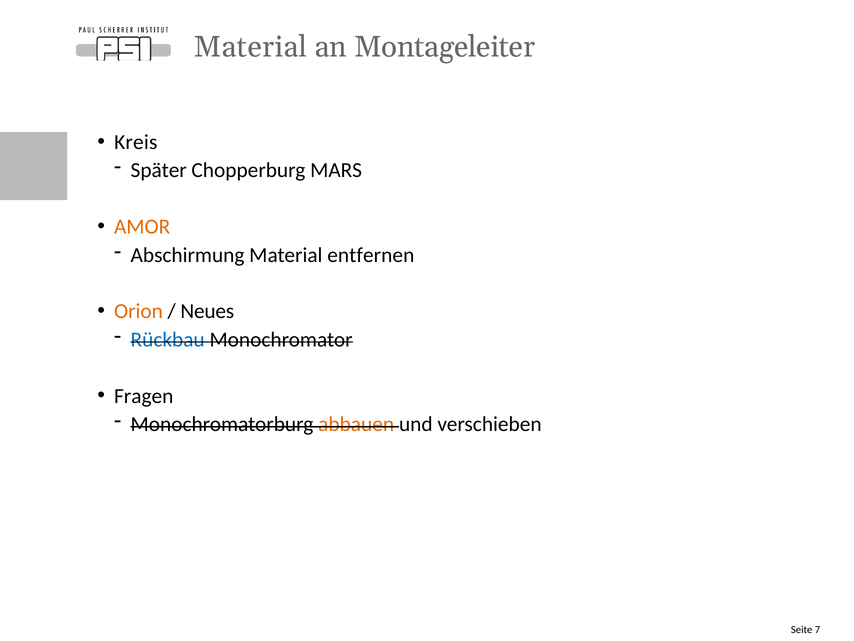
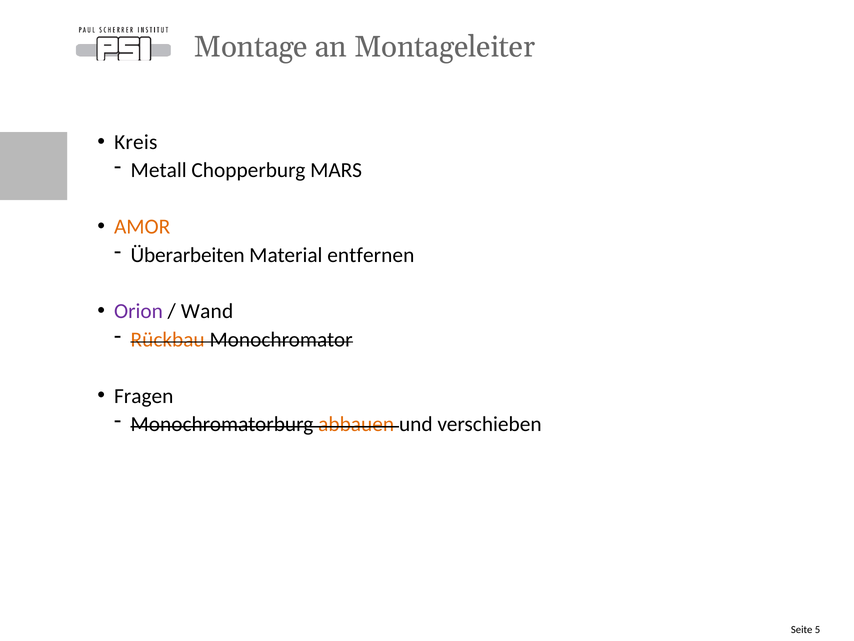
Material: Material -> Montage (251, 47)
Später: Später -> Metall (159, 170)
Abschirmung: Abschirmung -> Überarbeiten (188, 255)
Orion colour: orange -> purple (138, 311)
Neues: Neues -> Wand (207, 311)
Rückbau colour: blue -> orange (168, 339)
7: 7 -> 5 (817, 629)
